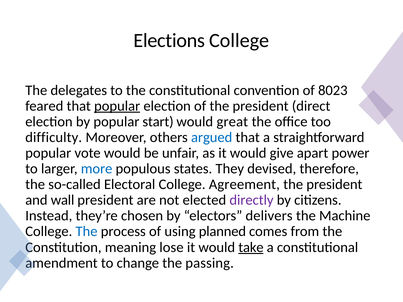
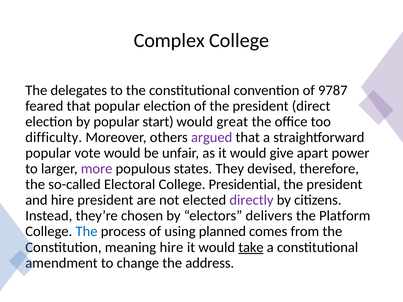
Elections: Elections -> Complex (169, 41)
8023: 8023 -> 9787 (333, 90)
popular underline: present -> none (117, 106)
argued colour: blue -> purple (212, 137)
more colour: blue -> purple (97, 169)
Agreement: Agreement -> Presidential (245, 185)
wall: wall -> hire (62, 200)
Machine: Machine -> Platform (345, 216)
meaning lose: lose -> hire (171, 247)
passing: passing -> address (210, 263)
